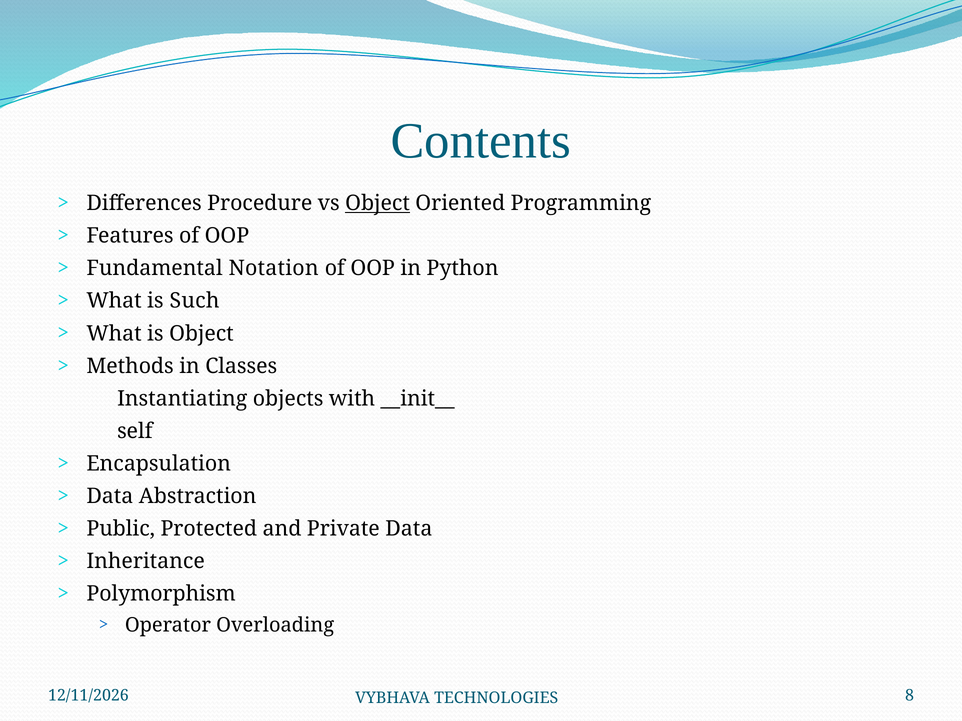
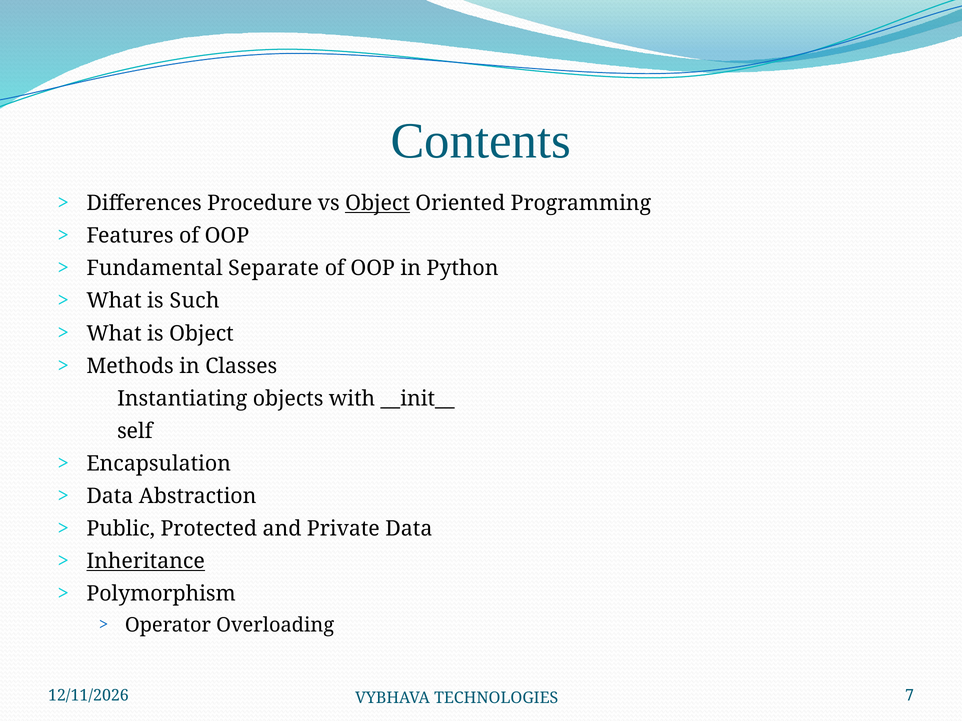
Notation: Notation -> Separate (274, 269)
Inheritance underline: none -> present (146, 562)
8: 8 -> 7 (910, 696)
